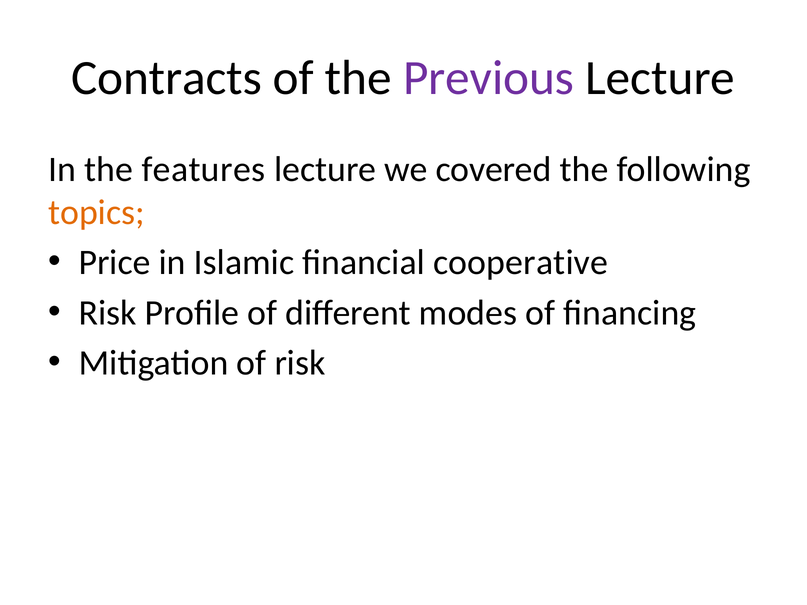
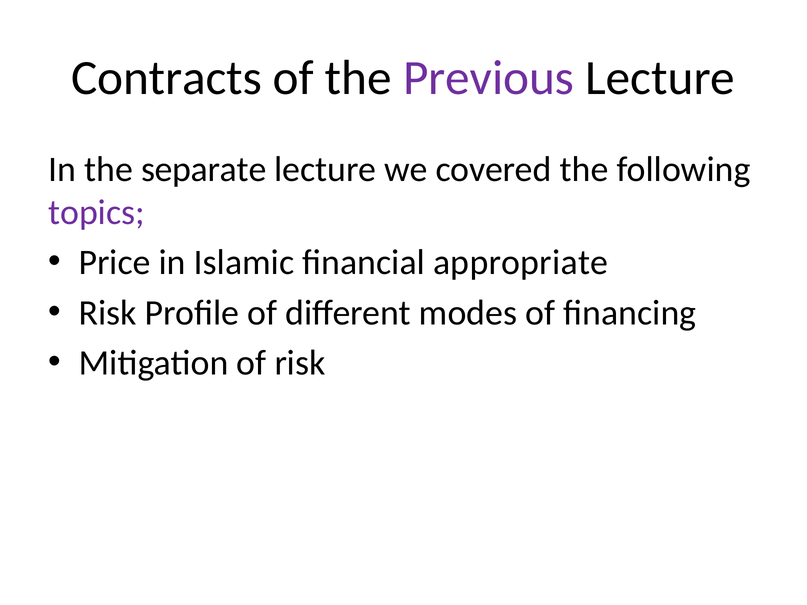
features: features -> separate (204, 169)
topics colour: orange -> purple (97, 212)
cooperative: cooperative -> appropriate (521, 263)
